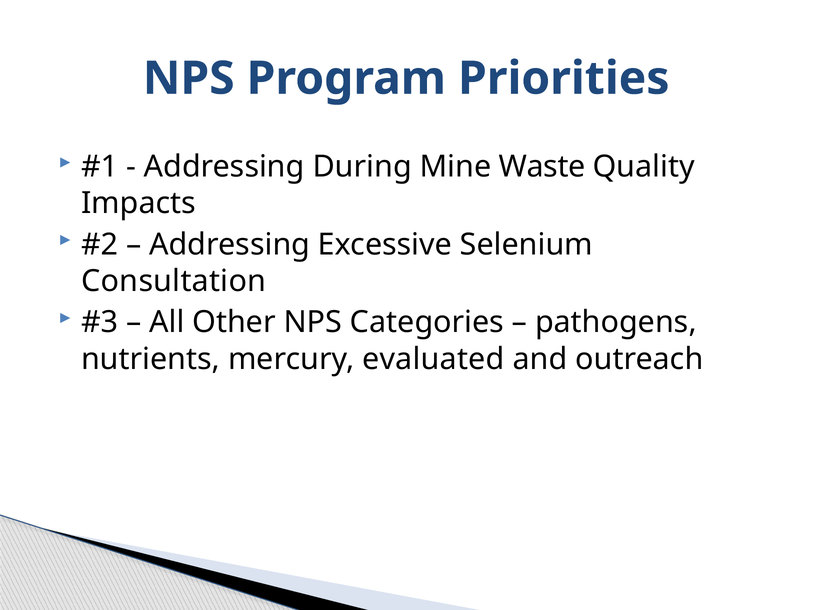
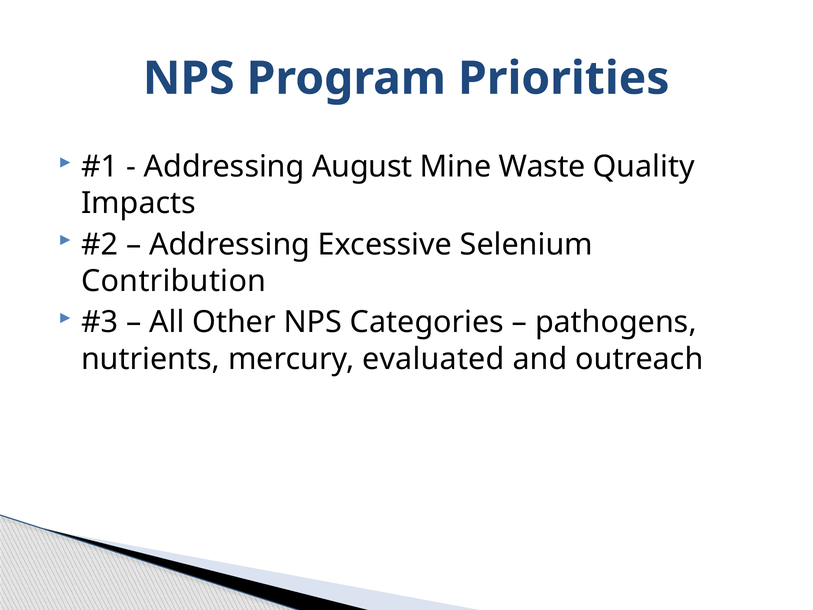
During: During -> August (362, 167)
Consultation: Consultation -> Contribution (174, 281)
